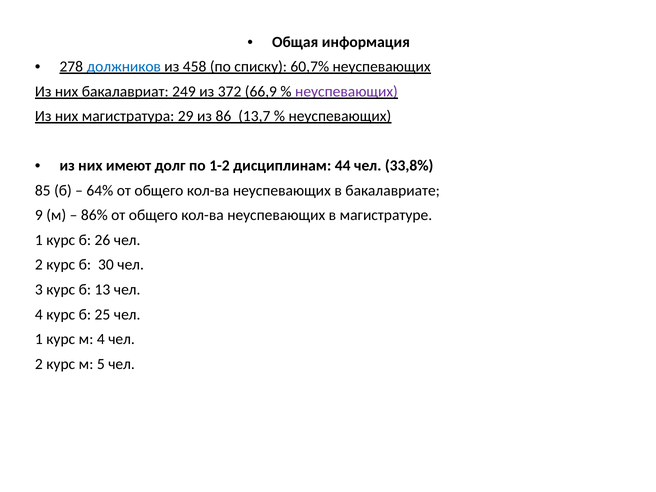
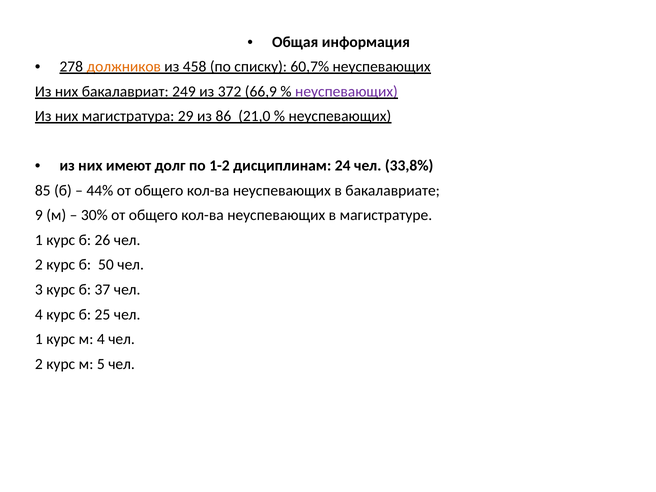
должников colour: blue -> orange (124, 67)
13,7: 13,7 -> 21,0 (254, 116)
44: 44 -> 24 (343, 166)
64%: 64% -> 44% (100, 191)
86%: 86% -> 30% (94, 215)
30: 30 -> 50 (106, 265)
13: 13 -> 37 (102, 290)
